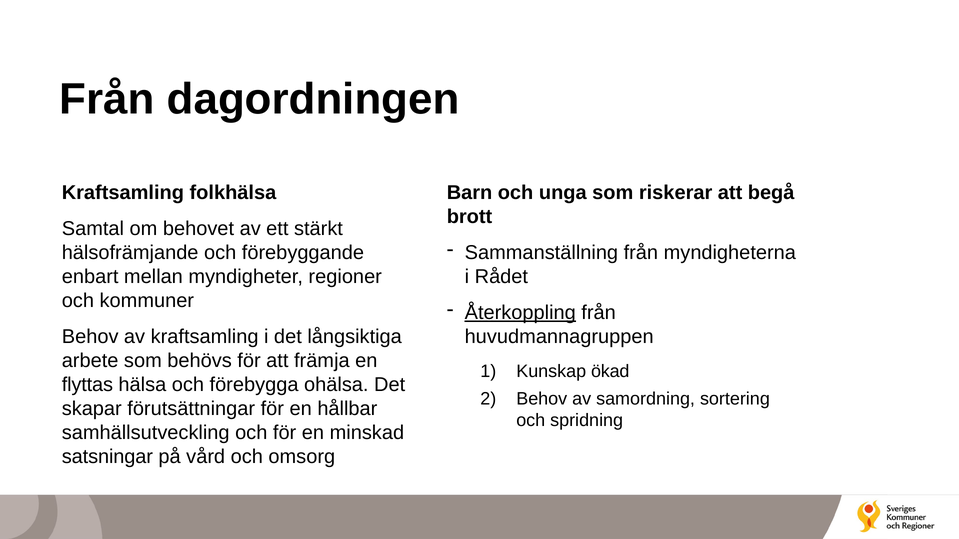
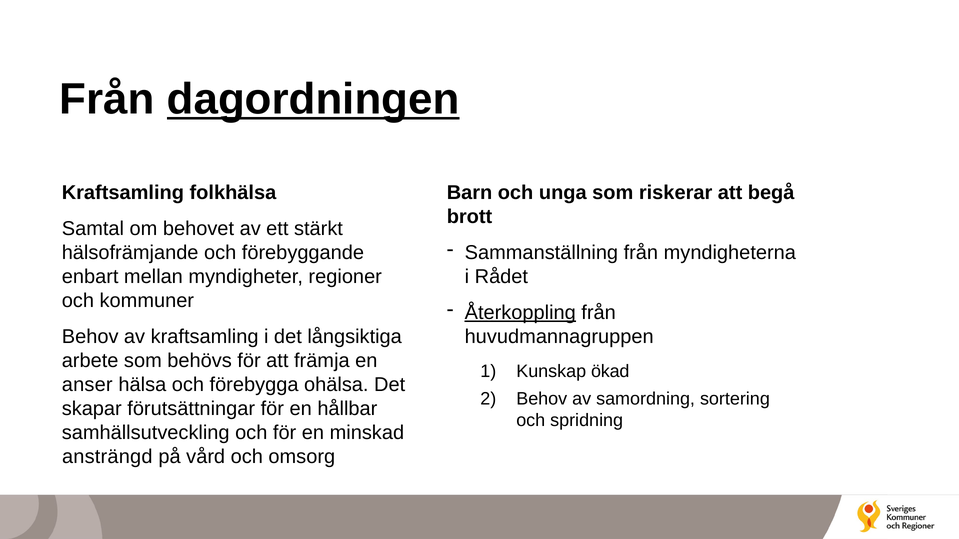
dagordningen underline: none -> present (313, 100)
flyttas: flyttas -> anser (87, 385)
satsningar: satsningar -> ansträngd (107, 457)
